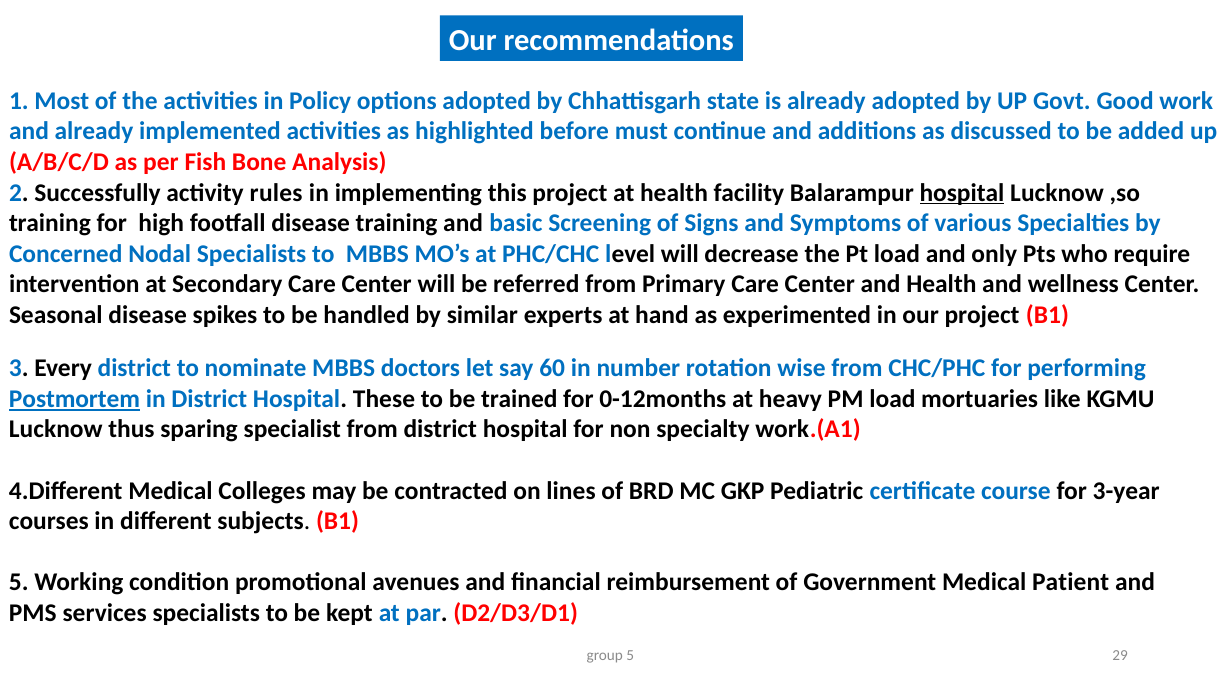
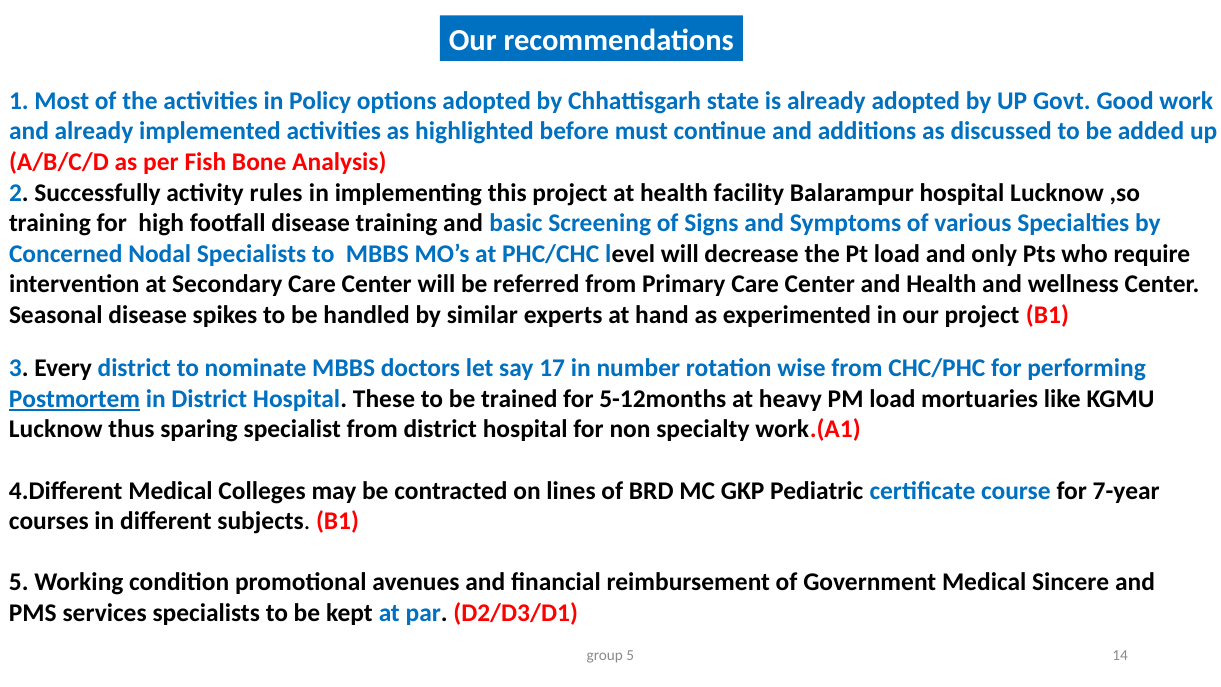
hospital underline: present -> none (962, 193)
60: 60 -> 17 (552, 368)
0-12months: 0-12months -> 5-12months (663, 399)
3-year: 3-year -> 7-year (1126, 490)
Patient: Patient -> Sincere (1071, 582)
29: 29 -> 14 (1120, 656)
